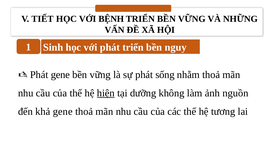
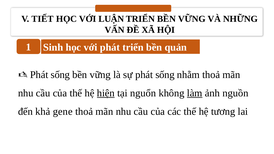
BỆNH: BỆNH -> LUẬN (111, 19)
nguy: nguy -> quản (176, 47)
gene: gene -> sống (60, 75)
dưỡng: dưỡng -> nguổn (143, 93)
làm underline: none -> present (195, 93)
